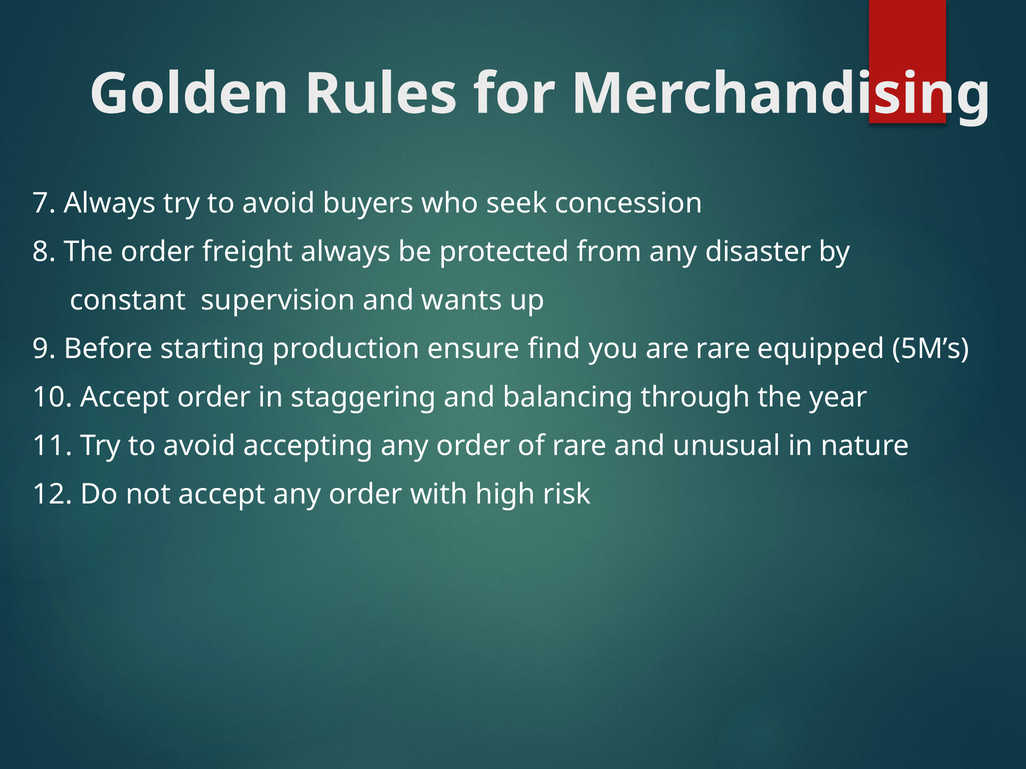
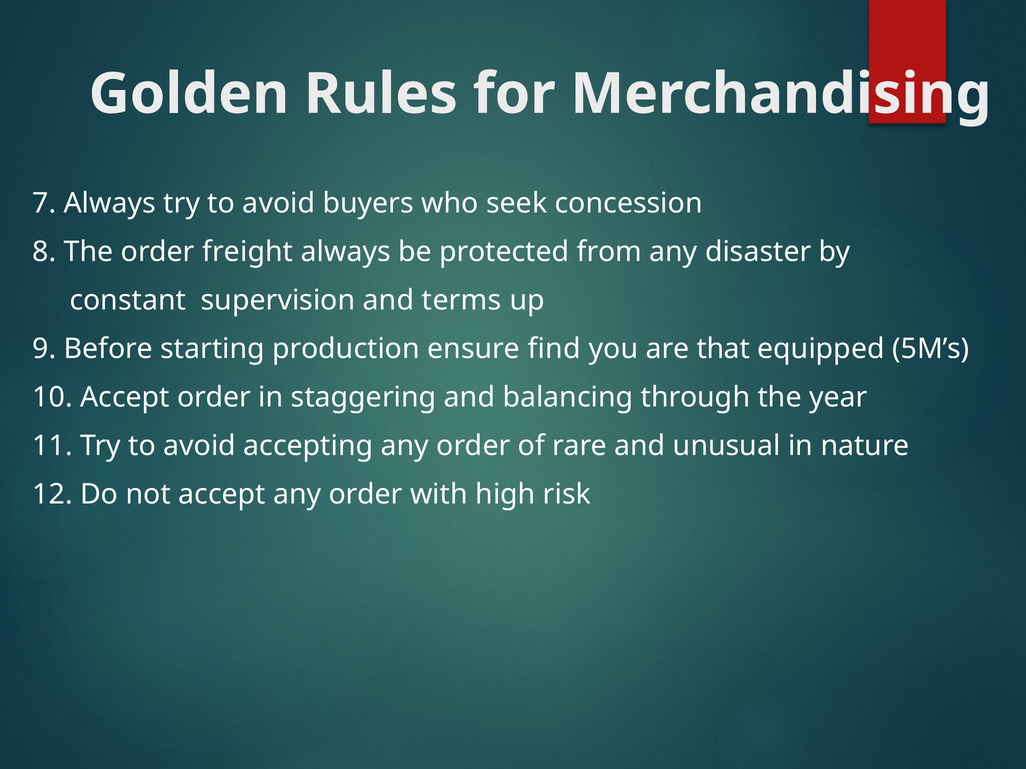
wants: wants -> terms (462, 301)
are rare: rare -> that (723, 349)
